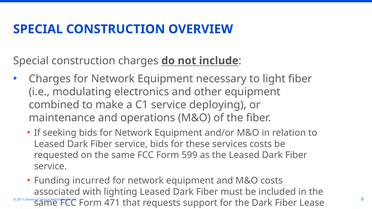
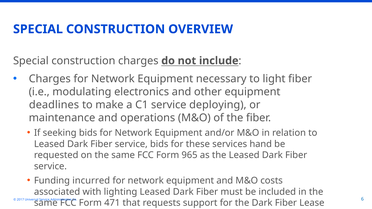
combined: combined -> deadlines (54, 105)
services costs: costs -> hand (261, 144)
599: 599 -> 965 (190, 155)
